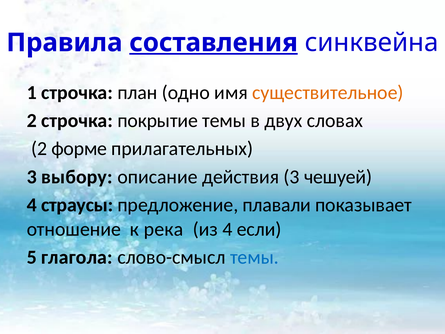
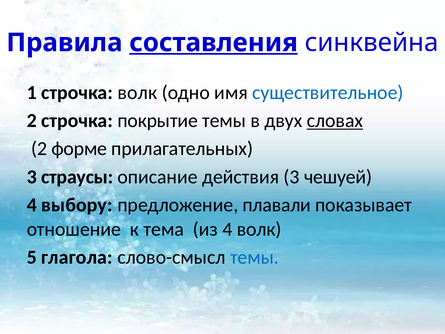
строчка план: план -> волк (137, 92)
существительное colour: orange -> blue (328, 92)
словах underline: none -> present (335, 121)
выбору: выбору -> страусы (77, 177)
страусы: страусы -> выбору (77, 205)
река: река -> тема (164, 229)
4 если: если -> волк (259, 229)
